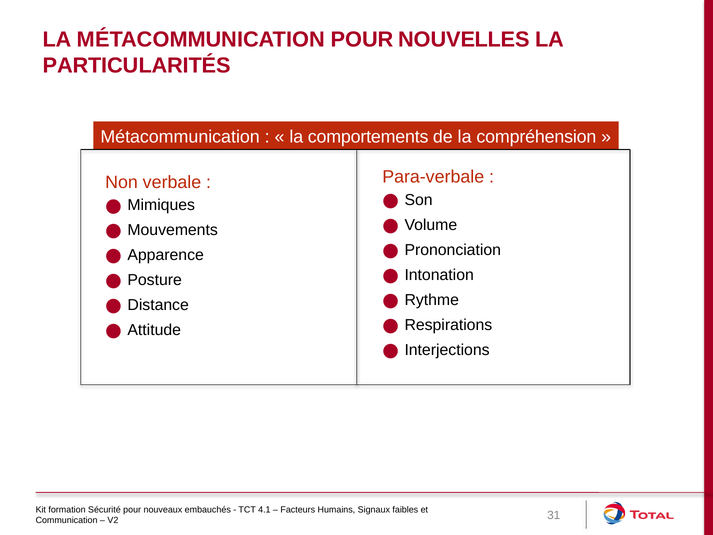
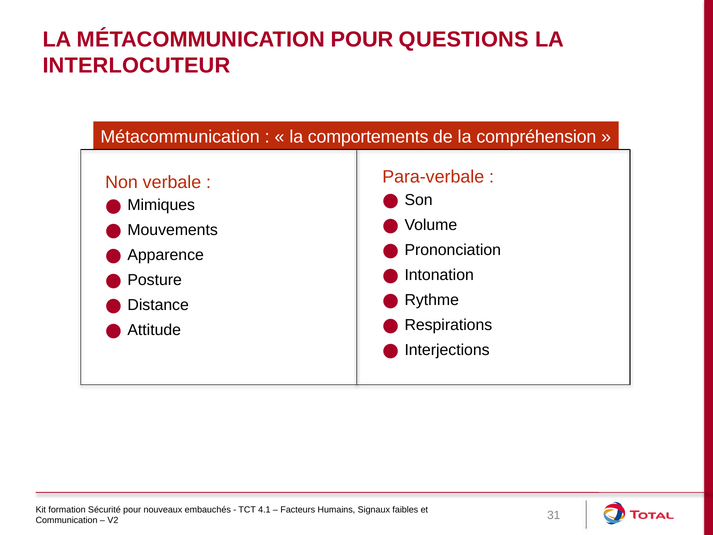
NOUVELLES: NOUVELLES -> QUESTIONS (464, 40)
PARTICULARITÉS: PARTICULARITÉS -> INTERLOCUTEUR (137, 66)
